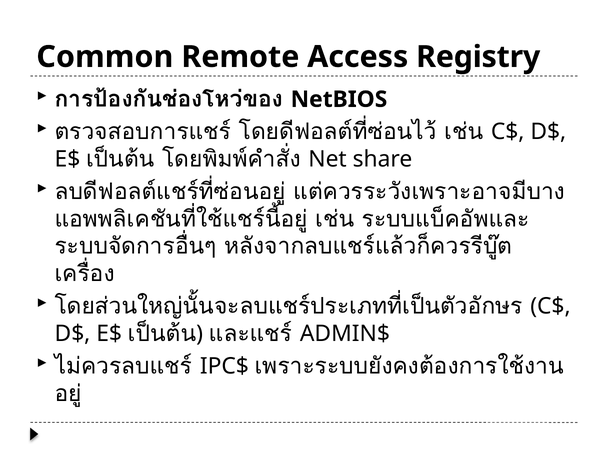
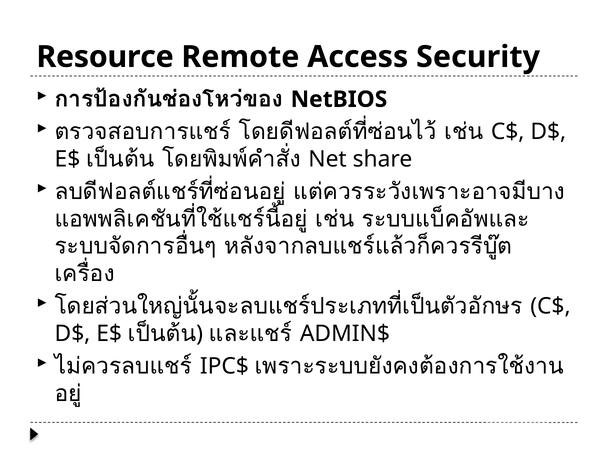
Common: Common -> Resource (105, 57)
Registry: Registry -> Security (478, 57)
